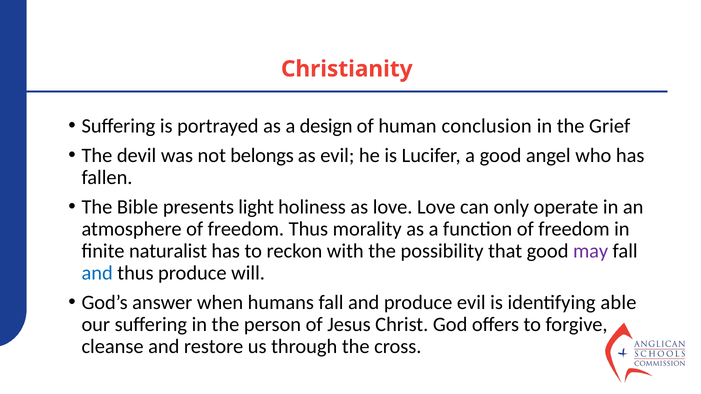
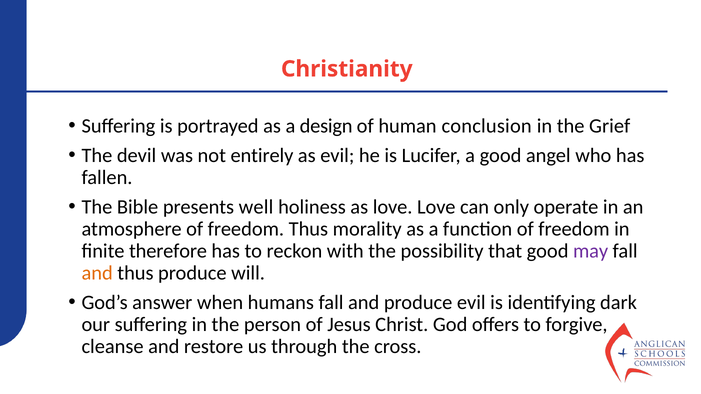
belongs: belongs -> entirely (262, 156)
light: light -> well (256, 207)
naturalist: naturalist -> therefore (168, 251)
and colour: blue -> orange (97, 273)
able: able -> dark (619, 303)
